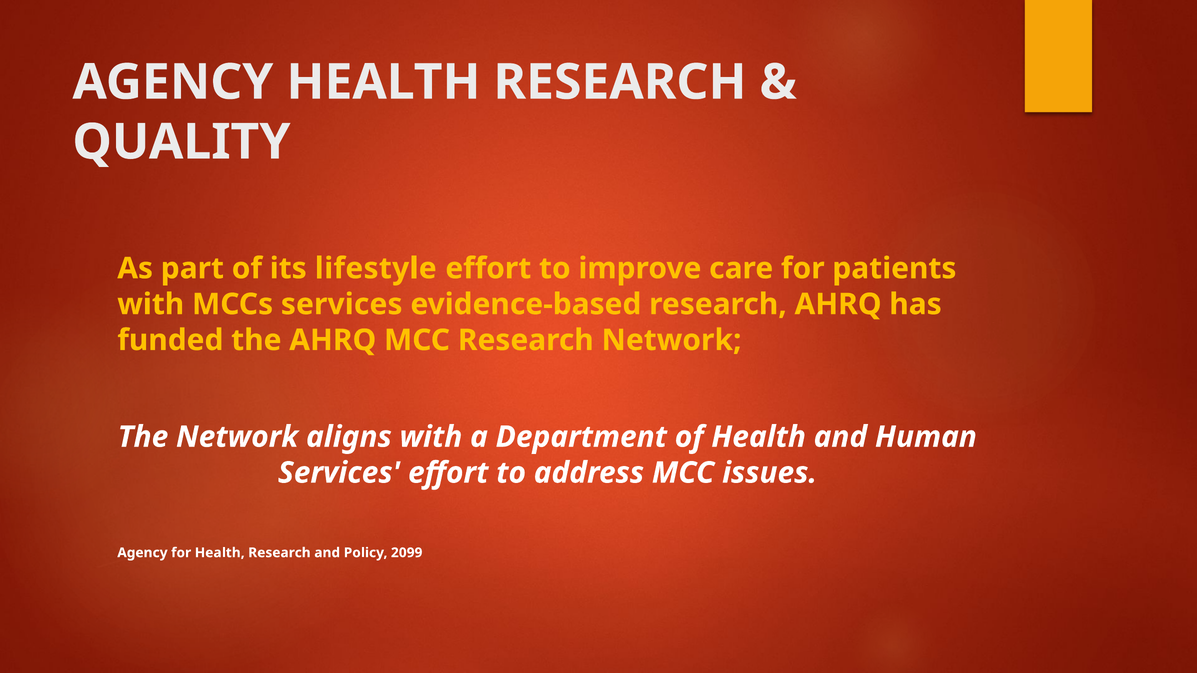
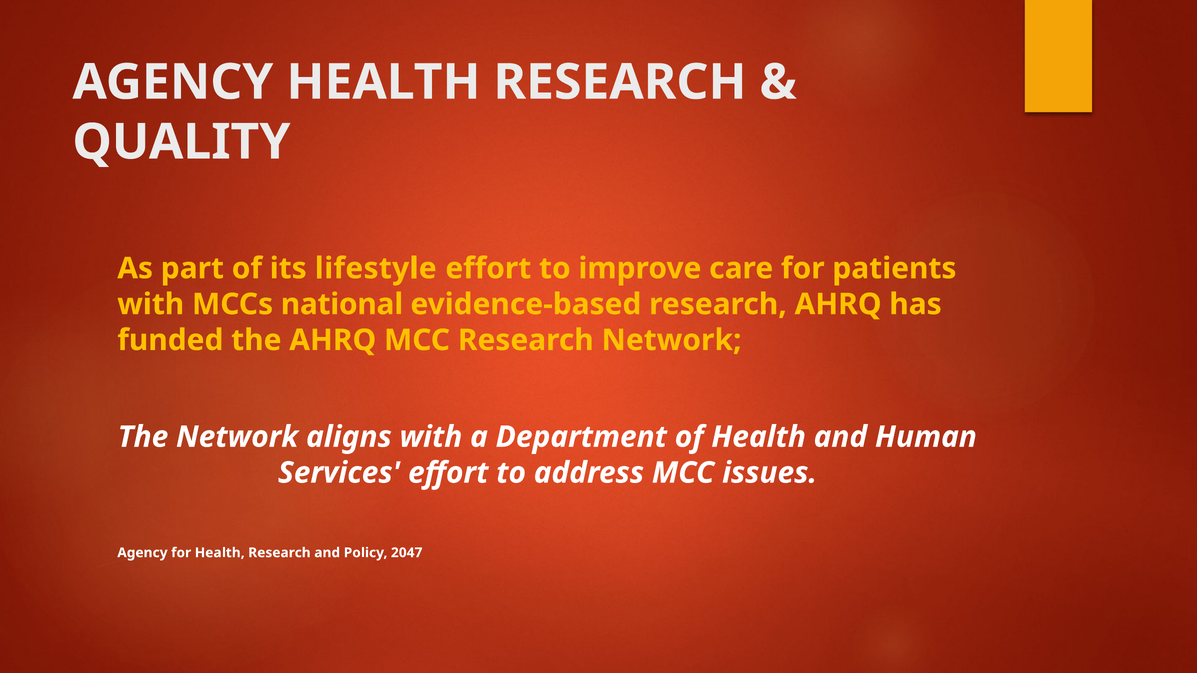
MCCs services: services -> national (342, 304)
2099: 2099 -> 2047 (407, 553)
